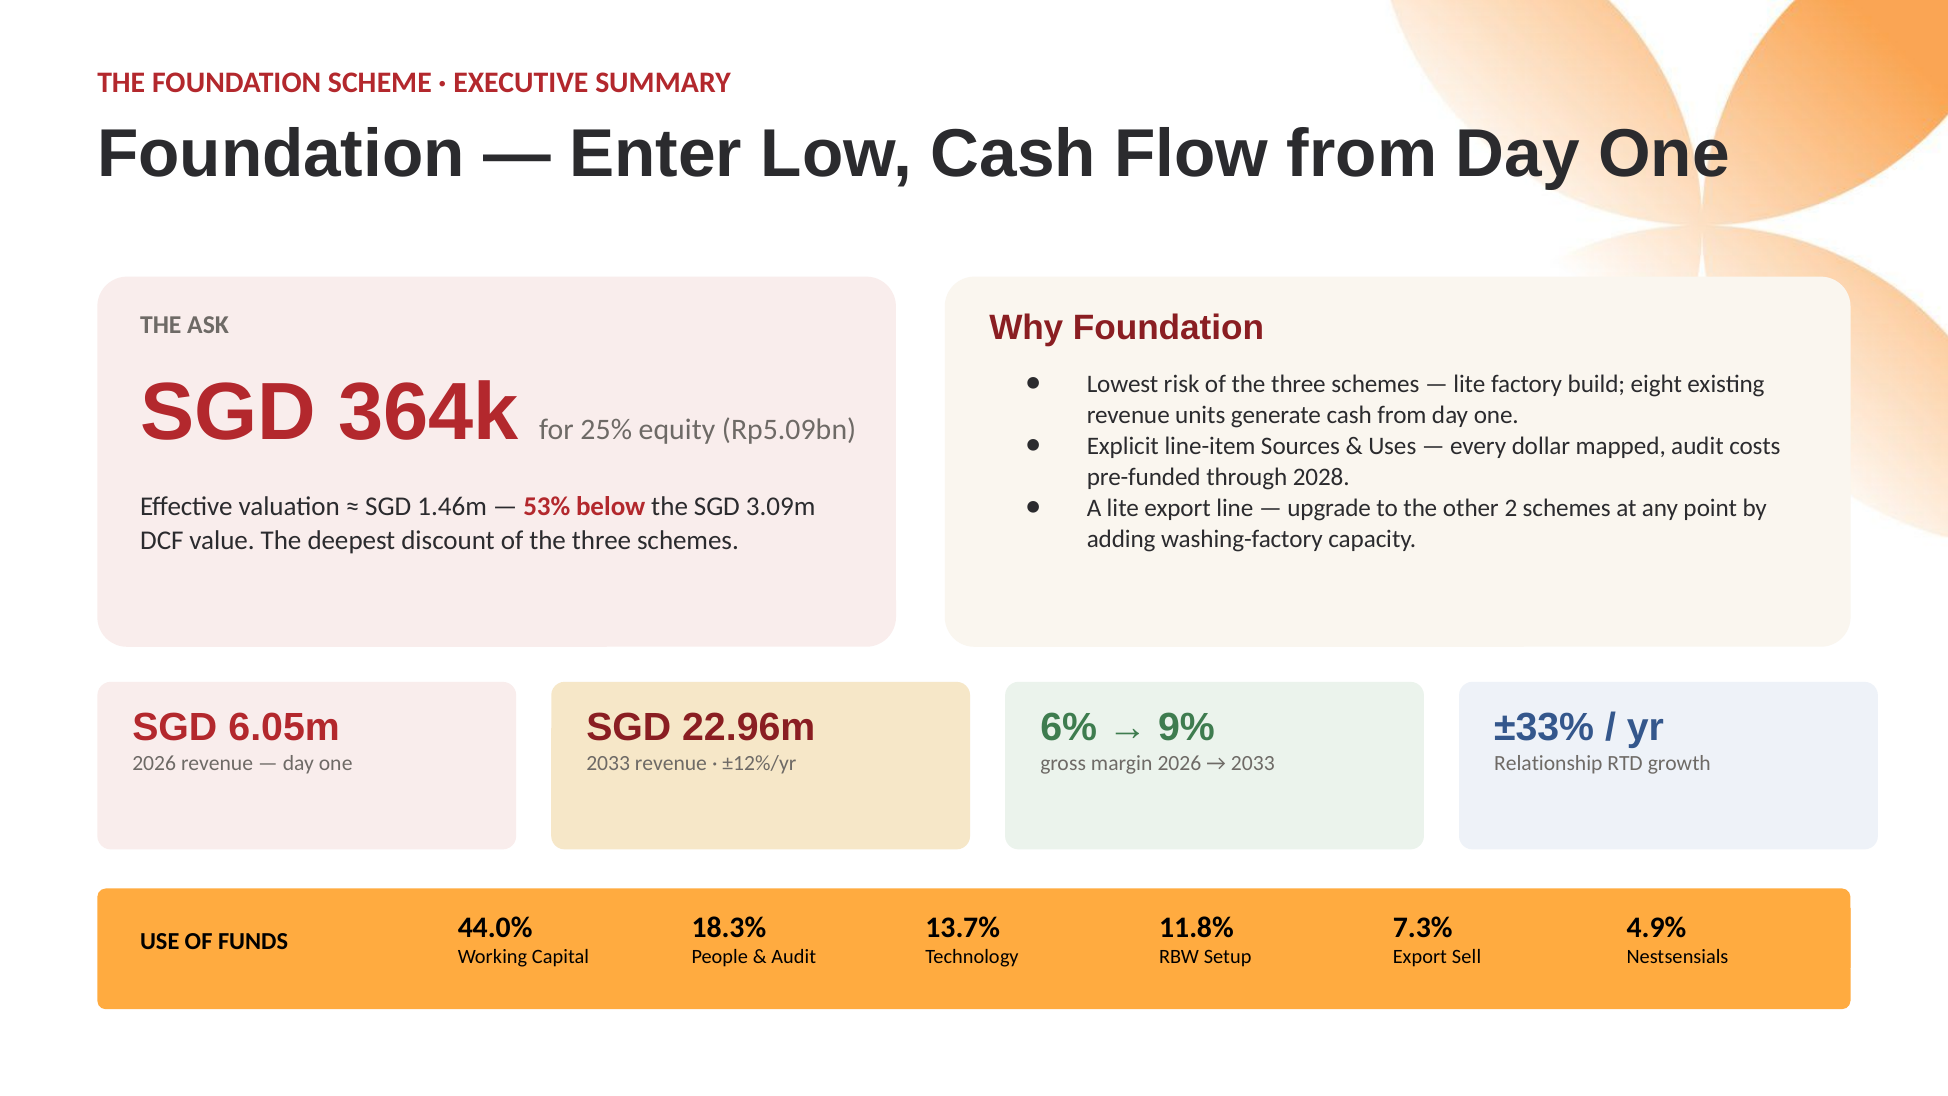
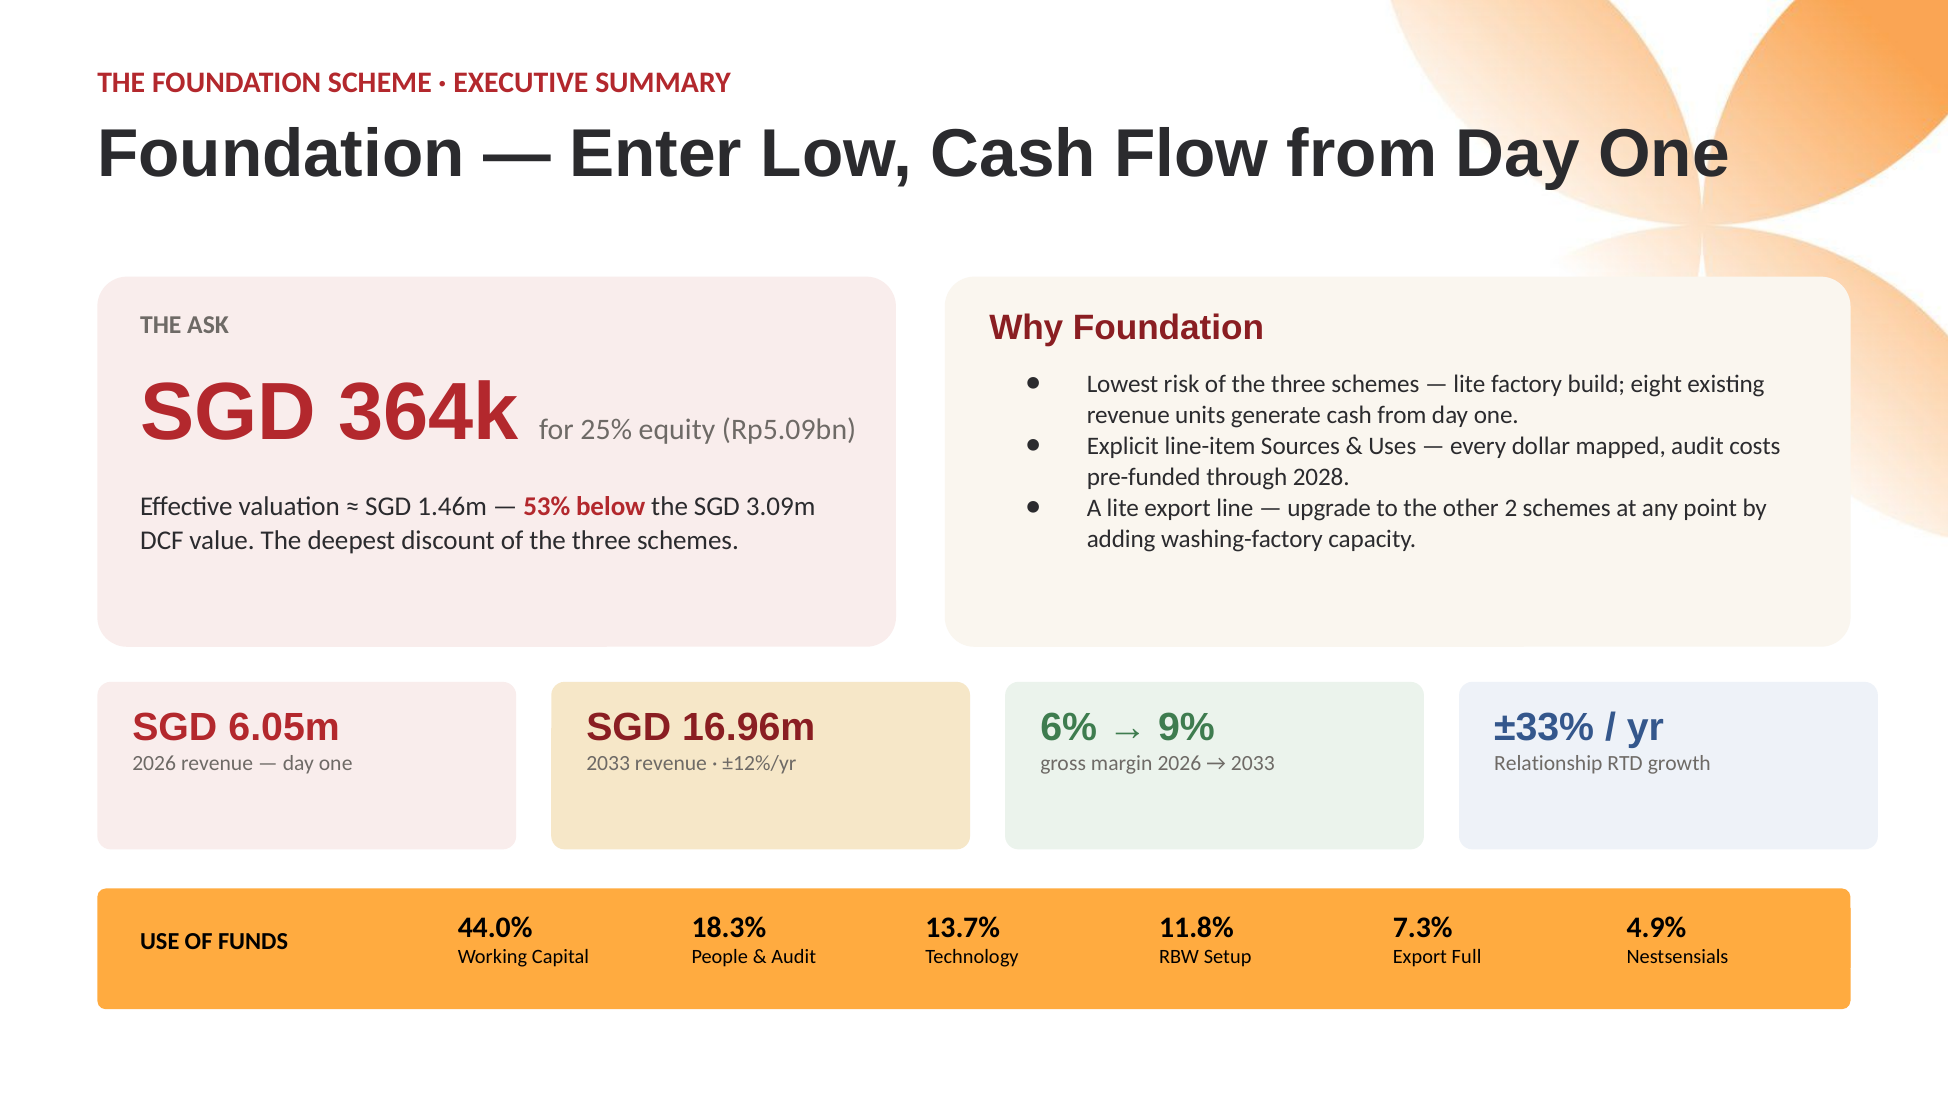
22.96m: 22.96m -> 16.96m (749, 728)
Sell: Sell -> Full (1467, 957)
